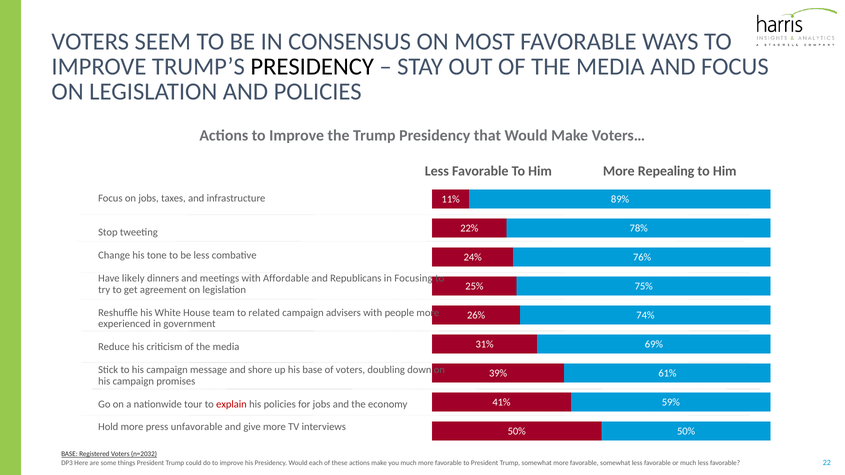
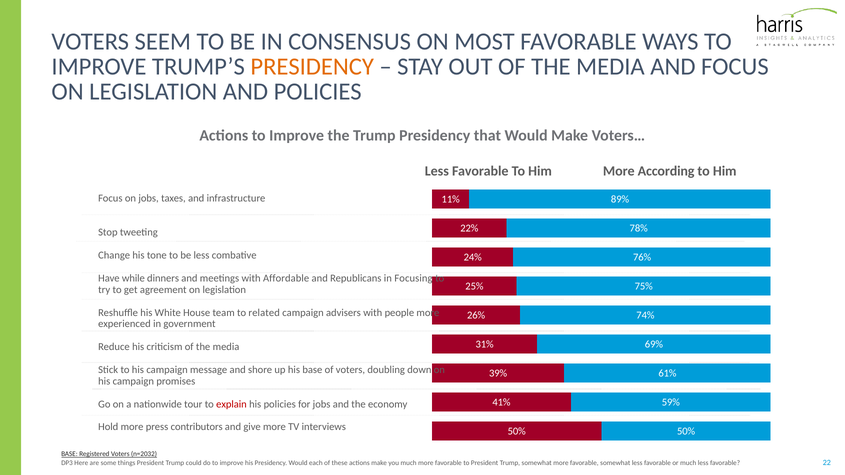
PRESIDENCY colour: black -> orange (312, 67)
Repealing: Repealing -> According (666, 171)
likely: likely -> while (133, 278)
unfavorable: unfavorable -> contributors (197, 427)
